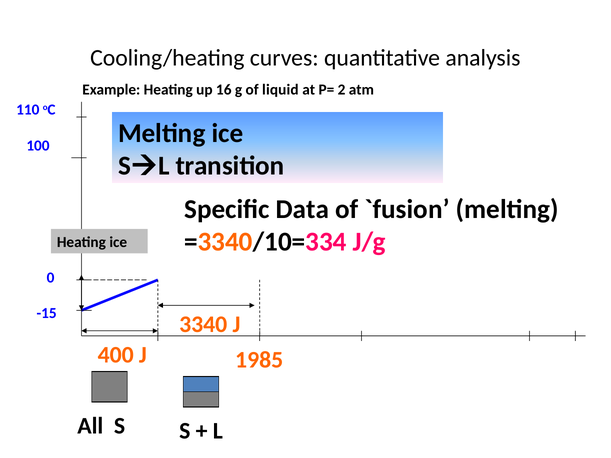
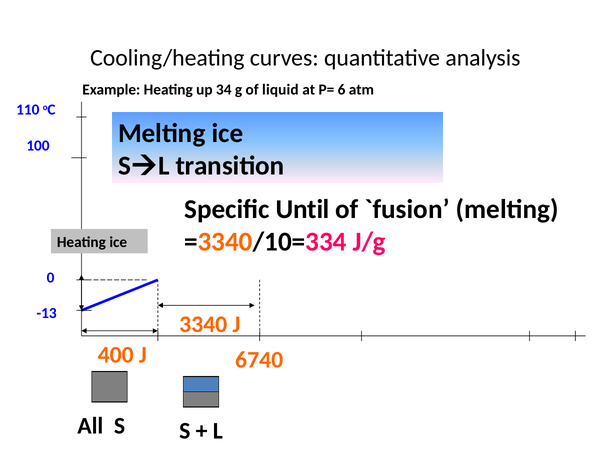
16: 16 -> 34 (224, 90)
2: 2 -> 6 (342, 90)
Data: Data -> Until (303, 210)
-15: -15 -> -13 (47, 314)
1985: 1985 -> 6740 (259, 360)
